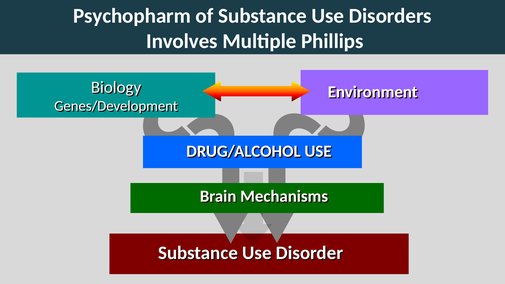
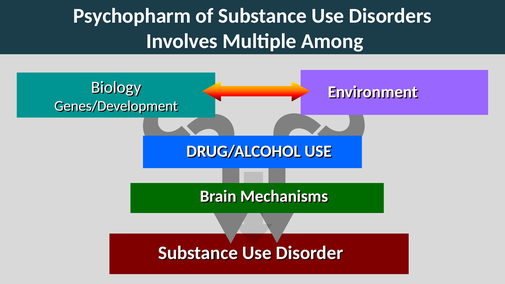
Phillips: Phillips -> Among (332, 41)
